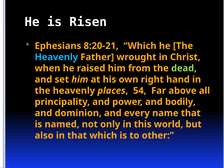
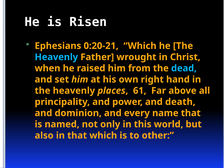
8:20-21: 8:20-21 -> 0:20-21 (101, 46)
dead colour: light green -> light blue (184, 68)
54: 54 -> 61 (140, 91)
bodily: bodily -> death (180, 102)
